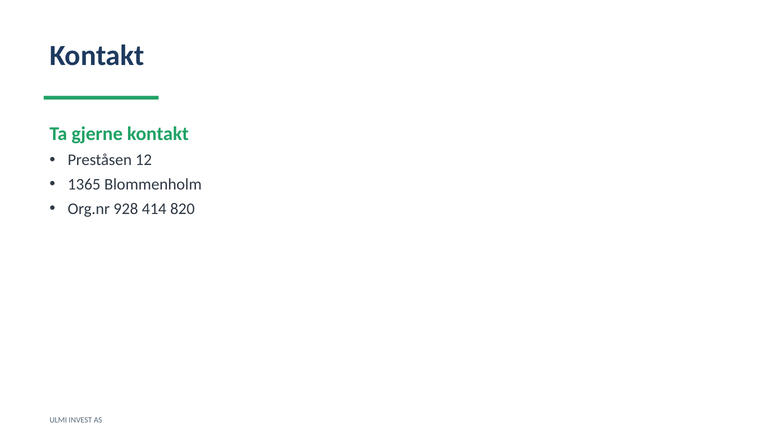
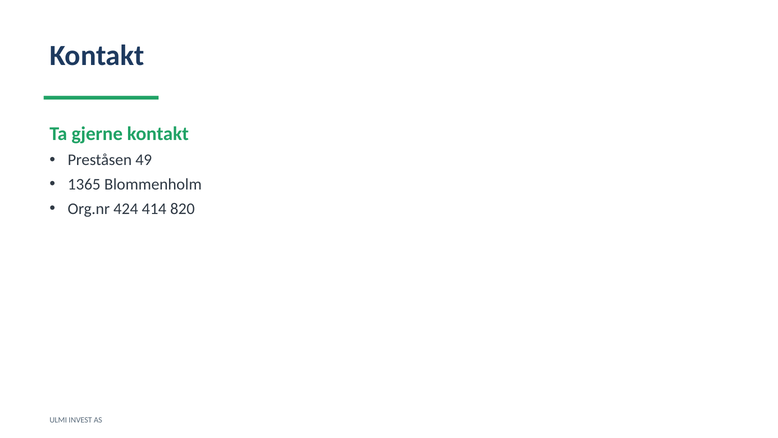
12: 12 -> 49 (144, 160)
928: 928 -> 424 (126, 209)
